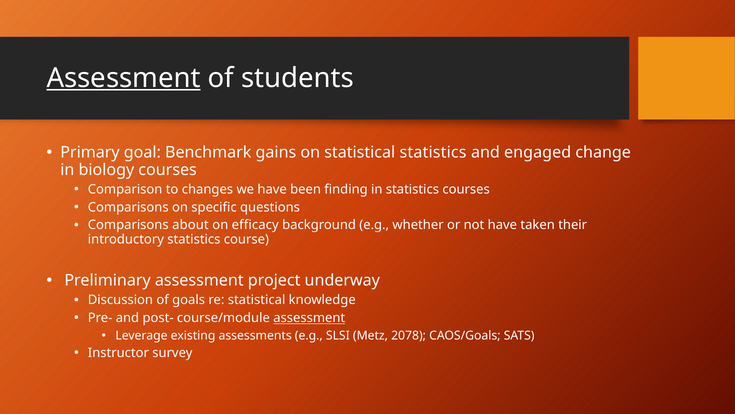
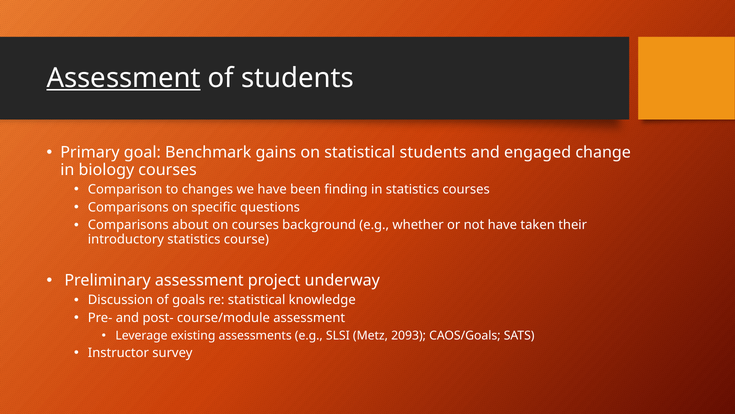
statistical statistics: statistics -> students (433, 152)
on efficacy: efficacy -> courses (255, 225)
assessment underline: present -> none (309, 318)
2078: 2078 -> 2093 (409, 335)
